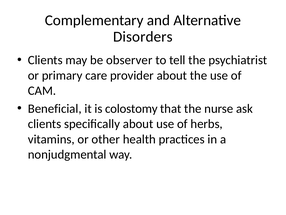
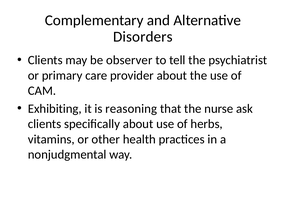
Beneficial: Beneficial -> Exhibiting (55, 108)
colostomy: colostomy -> reasoning (131, 108)
